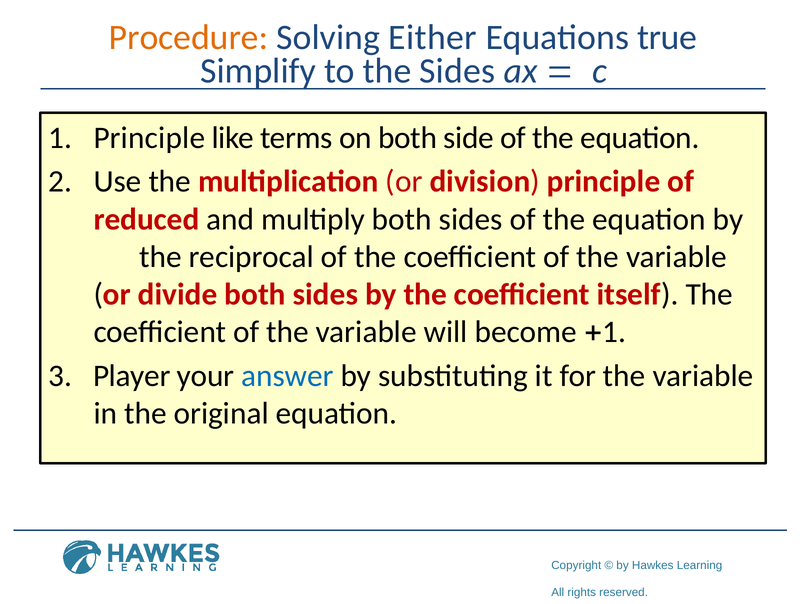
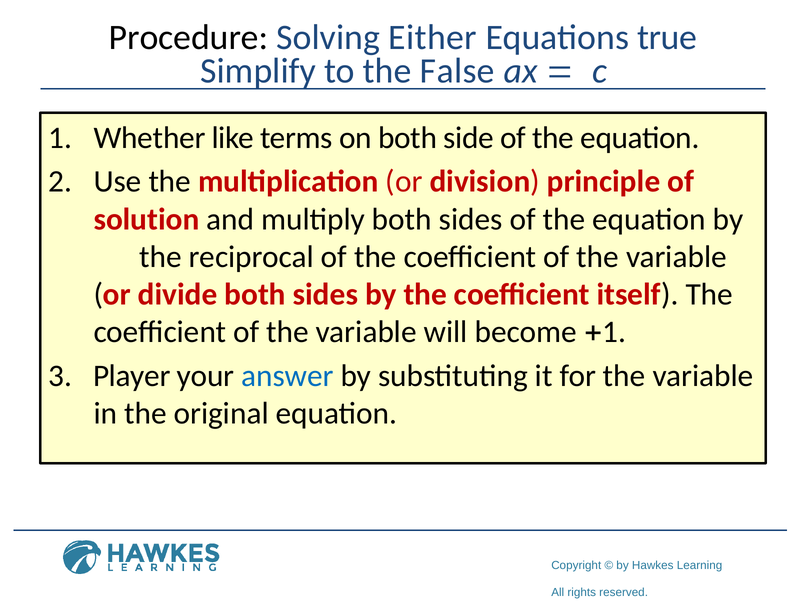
Procedure colour: orange -> black (189, 37)
the Sides: Sides -> False (457, 71)
Principle: Principle -> Whether (150, 138)
reduced: reduced -> solution (146, 219)
